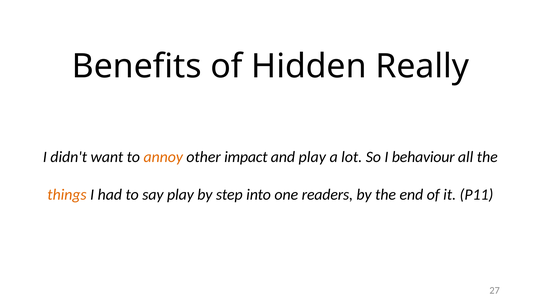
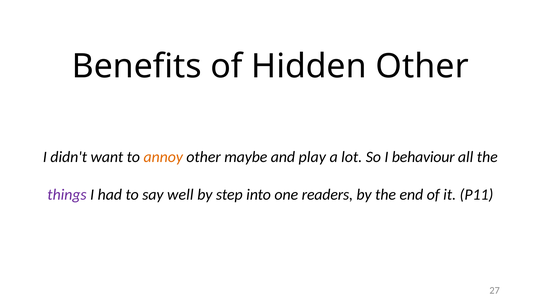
Hidden Really: Really -> Other (422, 66)
impact: impact -> maybe (246, 157)
things colour: orange -> purple (67, 195)
say play: play -> well (180, 195)
